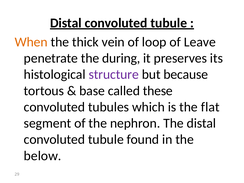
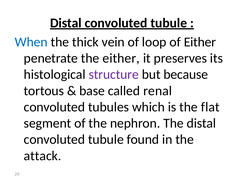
When colour: orange -> blue (31, 42)
of Leave: Leave -> Either (200, 42)
the during: during -> either (121, 58)
these: these -> renal (158, 91)
below: below -> attack (43, 156)
